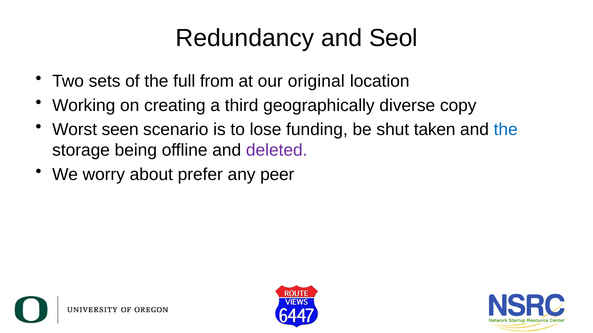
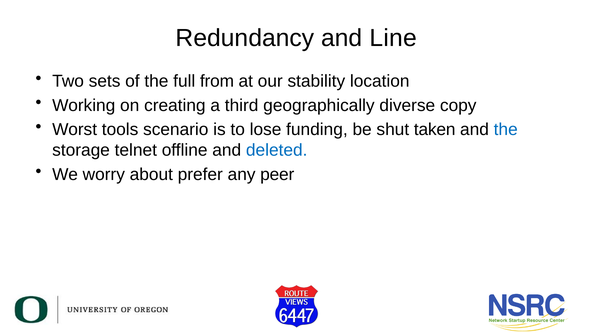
Seol: Seol -> Line (393, 38)
original: original -> stability (316, 81)
seen: seen -> tools (120, 130)
being: being -> telnet (136, 150)
deleted colour: purple -> blue (277, 150)
